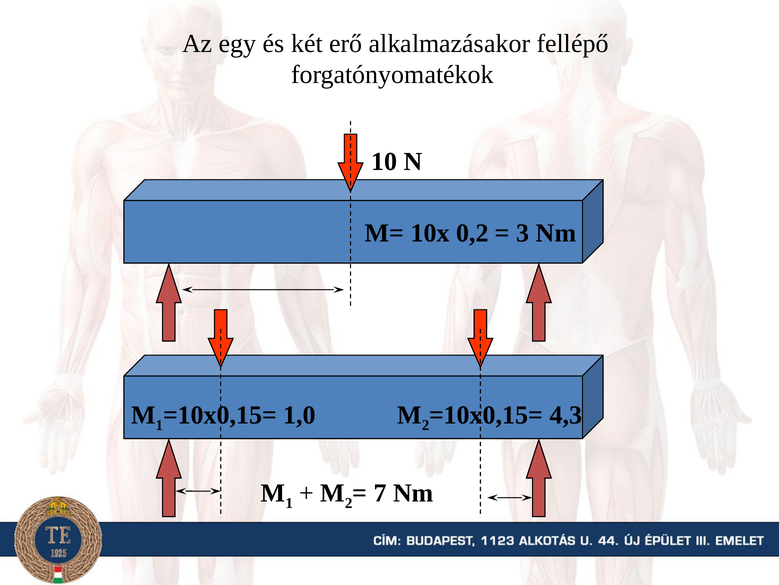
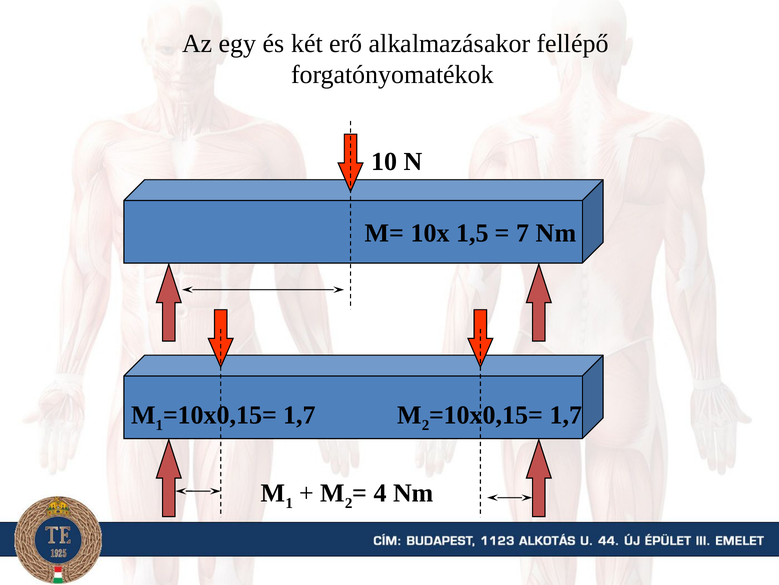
0,2: 0,2 -> 1,5 (472, 233)
3: 3 -> 7 (523, 233)
1,0: 1,0 -> 1,7 (300, 414)
4,3: 4,3 -> 1,7 (566, 414)
7: 7 -> 4 (380, 492)
